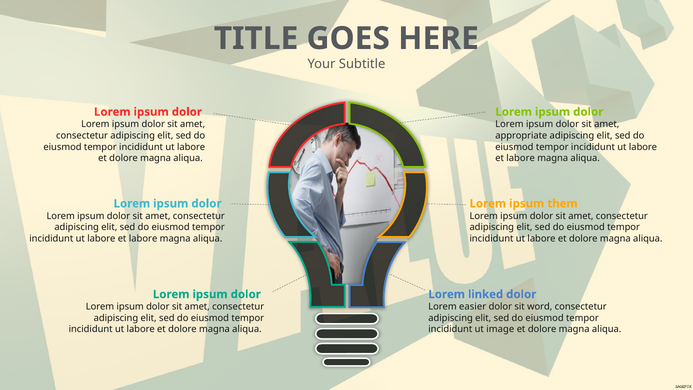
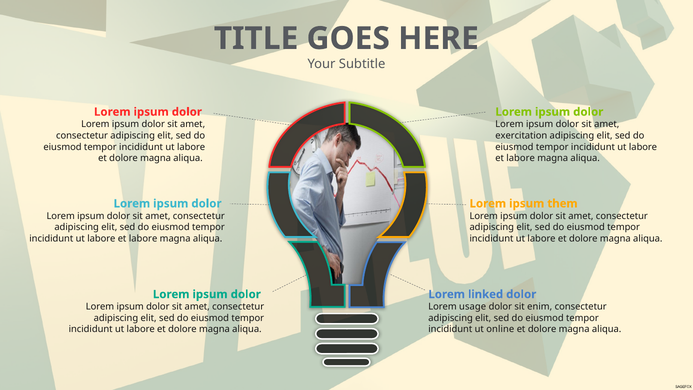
appropriate: appropriate -> exercitation (521, 136)
easier: easier -> usage (473, 307)
word: word -> enim (540, 307)
image: image -> online (500, 329)
